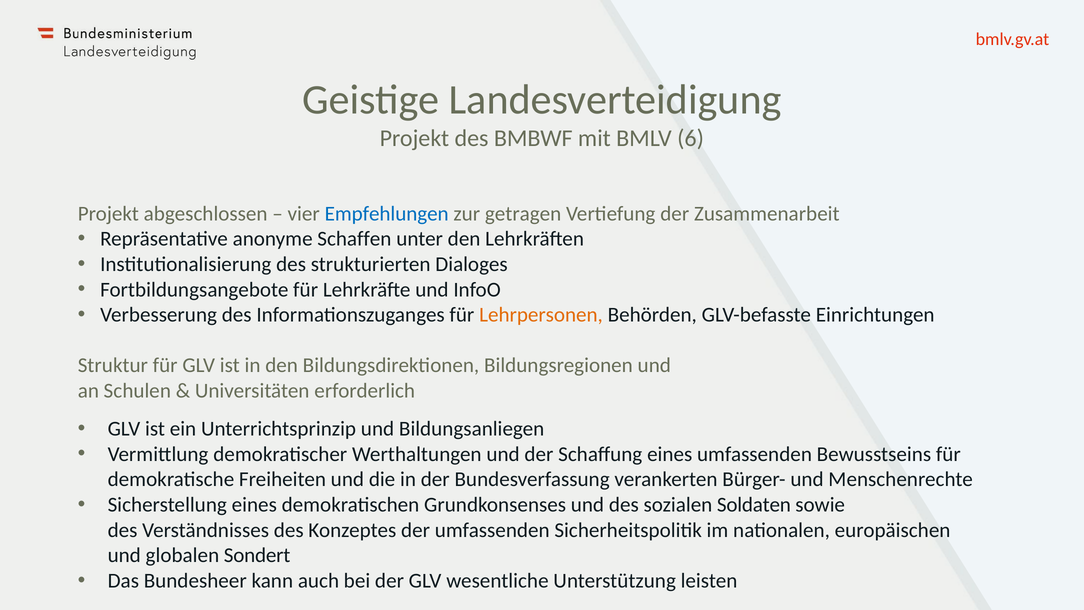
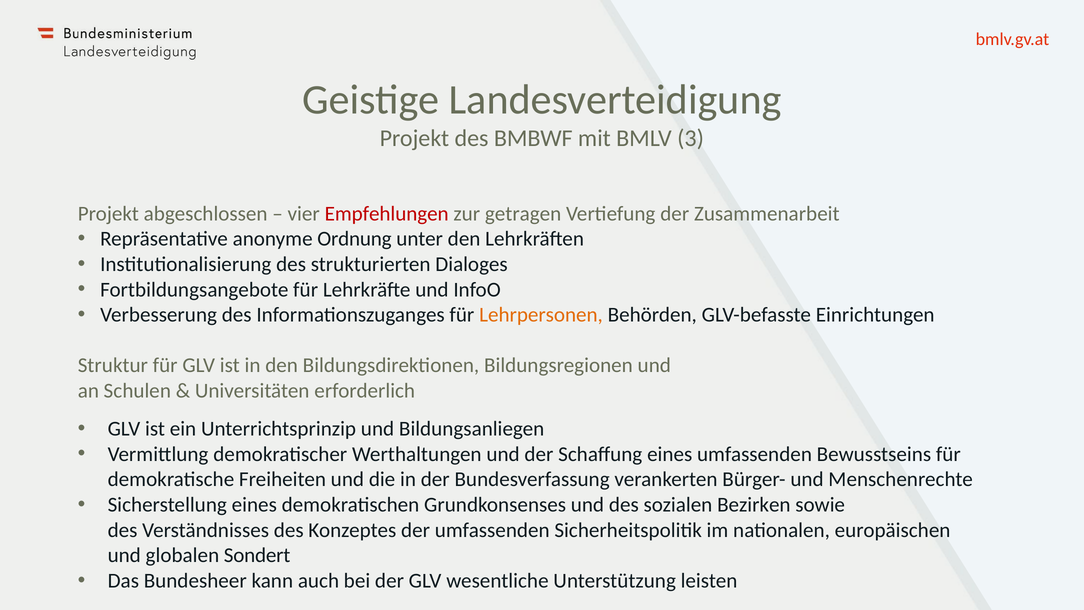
6: 6 -> 3 (691, 138)
Empfehlungen colour: blue -> red (387, 214)
Schaffen: Schaffen -> Ordnung (354, 239)
Soldaten: Soldaten -> Bezirken (754, 505)
